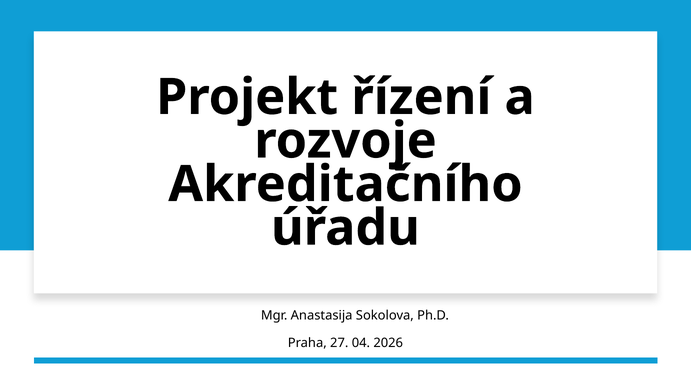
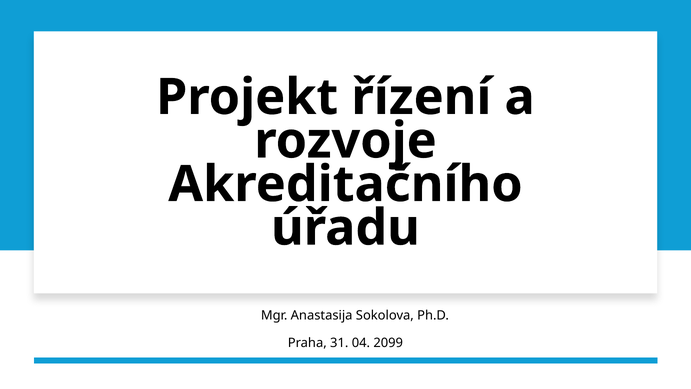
27: 27 -> 31 (339, 343)
2026: 2026 -> 2099 (388, 343)
